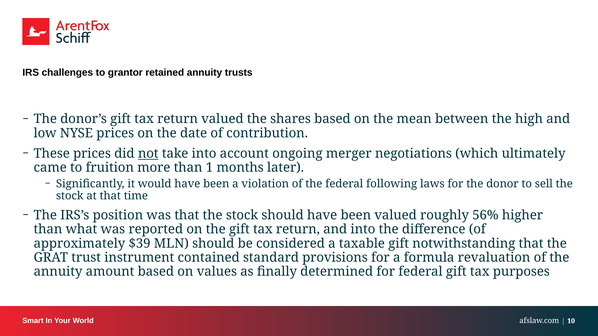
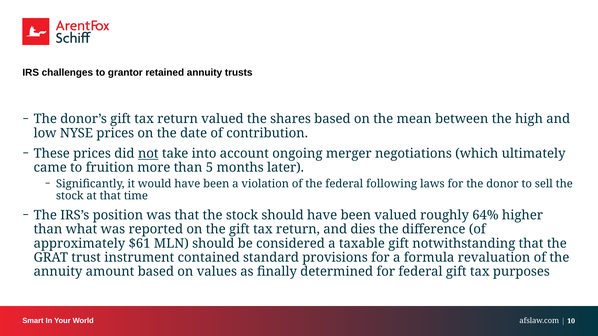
1: 1 -> 5 (209, 168)
56%: 56% -> 64% (485, 215)
and into: into -> dies (363, 230)
$39: $39 -> $61 (140, 244)
